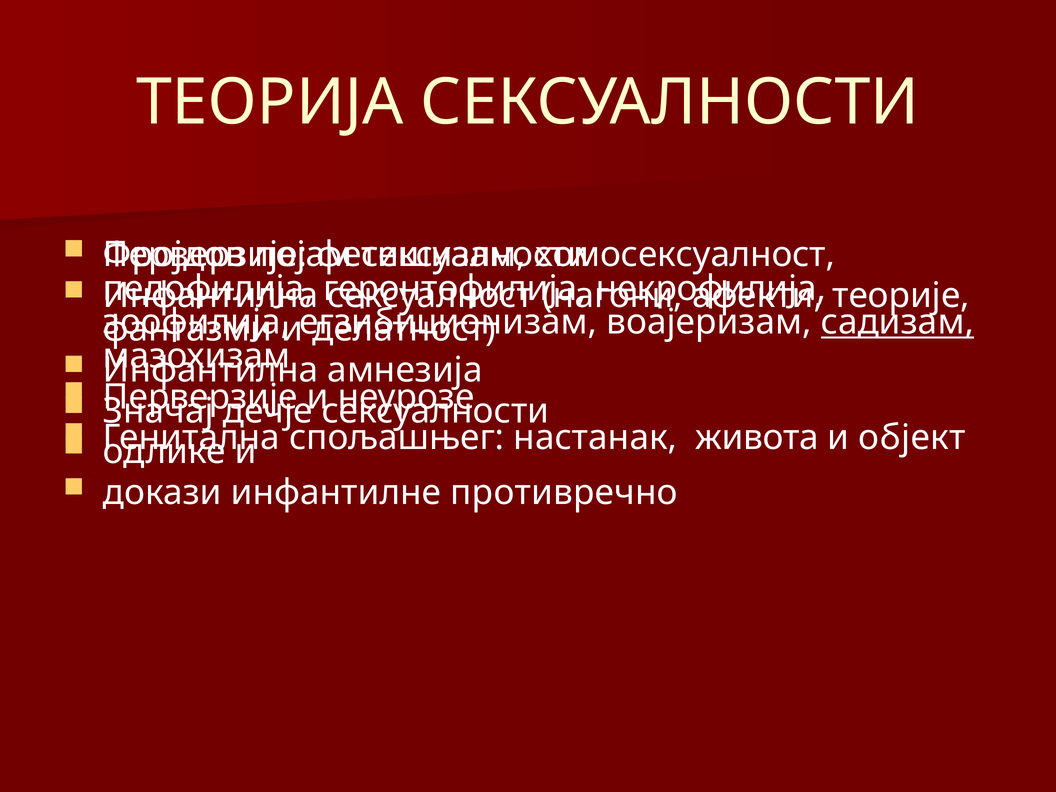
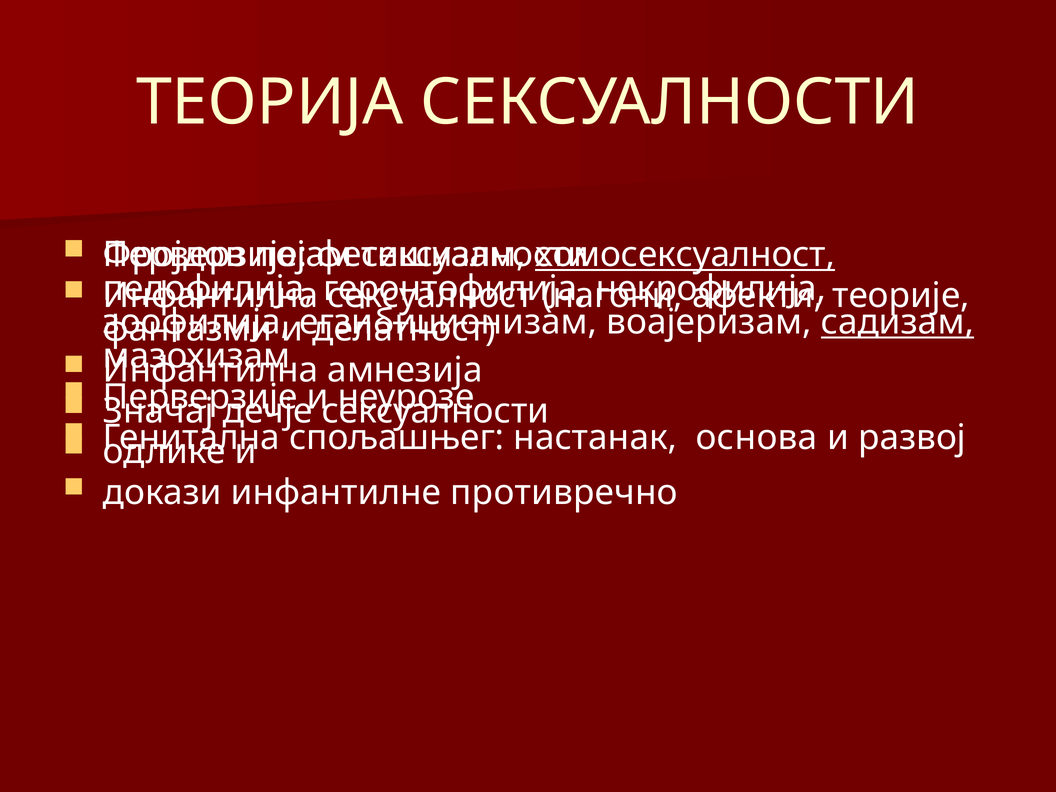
хомосексуалност underline: none -> present (685, 255)
живота: живота -> основа (757, 438)
објект: објект -> развој (912, 438)
